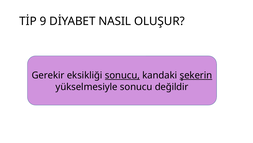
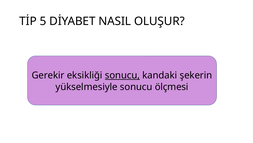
9: 9 -> 5 (43, 21)
şekerin underline: present -> none (196, 75)
değildir: değildir -> ölçmesi (172, 86)
